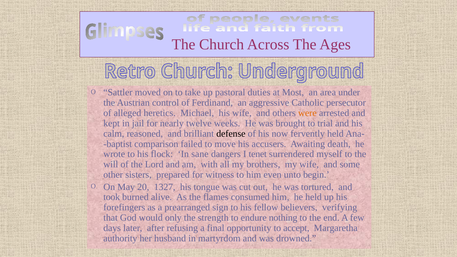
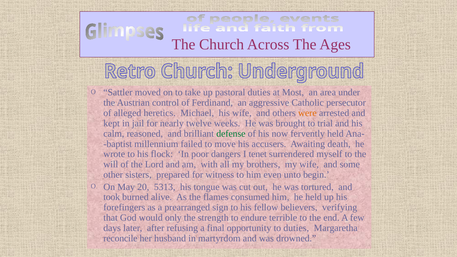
defense colour: black -> green (231, 134)
comparison: comparison -> millennium (156, 144)
sane: sane -> poor (200, 154)
1327: 1327 -> 5313 (165, 187)
nothing: nothing -> terrible (283, 218)
to accept: accept -> duties (296, 228)
authority: authority -> reconcile (120, 238)
